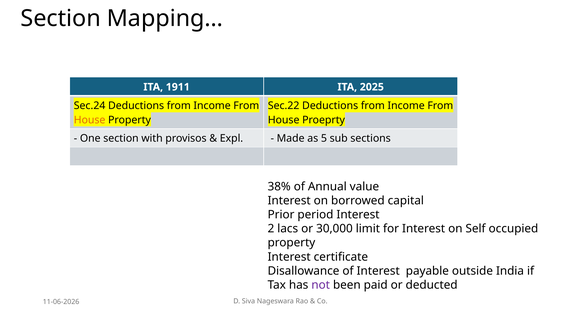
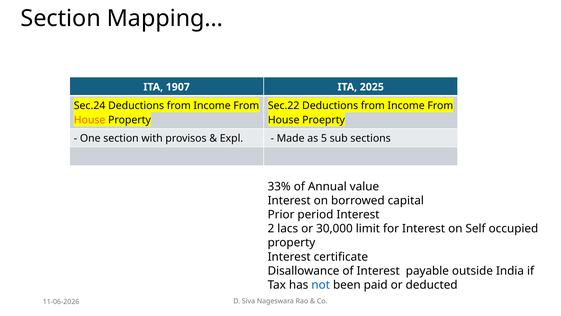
1911: 1911 -> 1907 (178, 87)
38%: 38% -> 33% (279, 186)
not colour: purple -> blue (321, 285)
